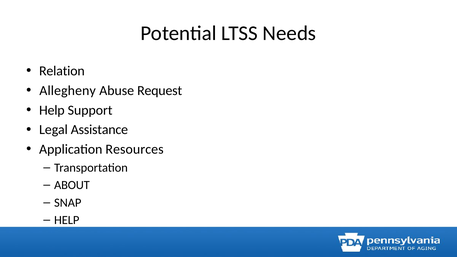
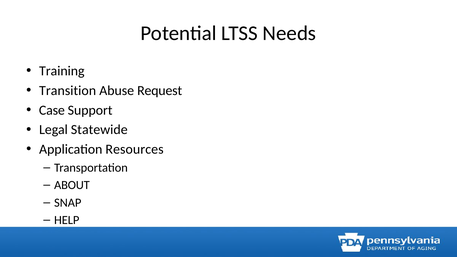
Relation: Relation -> Training (62, 71)
Allegheny: Allegheny -> Transition (68, 91)
Help: Help -> Case (52, 110)
Assistance: Assistance -> Statewide (99, 130)
